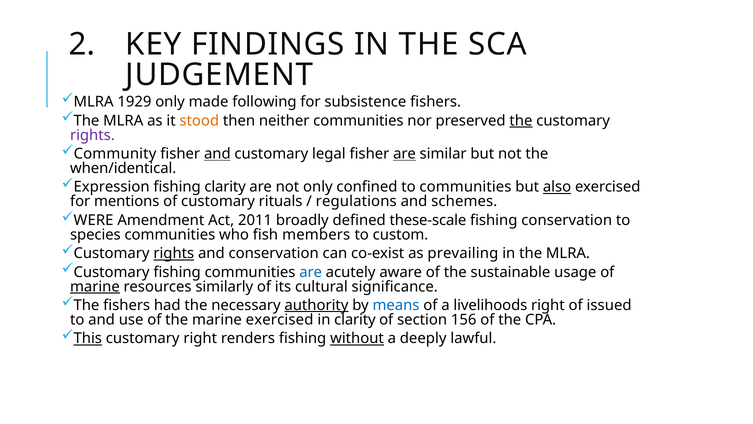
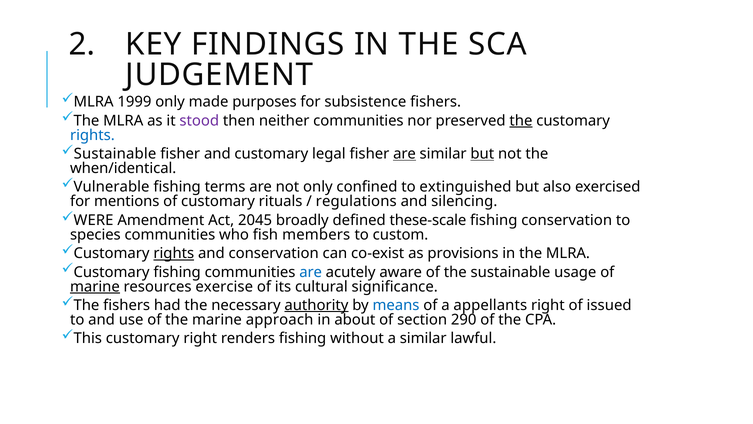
1929: 1929 -> 1999 (134, 102)
following: following -> purposes (264, 102)
stood colour: orange -> purple (199, 121)
rights colour: purple -> blue (92, 135)
Community: Community -> Sustainable (115, 154)
and underline: present -> none (217, 154)
but underline: none -> present (482, 154)
Expression: Expression -> Vulnerable (112, 187)
fishing clarity: clarity -> terms (225, 187)
to communities: communities -> extinguished (465, 187)
also underline: present -> none (557, 187)
schemes: schemes -> silencing (464, 201)
2011: 2011 -> 2045 (255, 220)
prevailing: prevailing -> provisions (463, 253)
similarly: similarly -> exercise (224, 286)
livelihoods: livelihoods -> appellants (490, 305)
marine exercised: exercised -> approach (280, 319)
in clarity: clarity -> about (355, 319)
156: 156 -> 290 (464, 319)
This underline: present -> none (88, 338)
without underline: present -> none (357, 338)
a deeply: deeply -> similar (423, 338)
